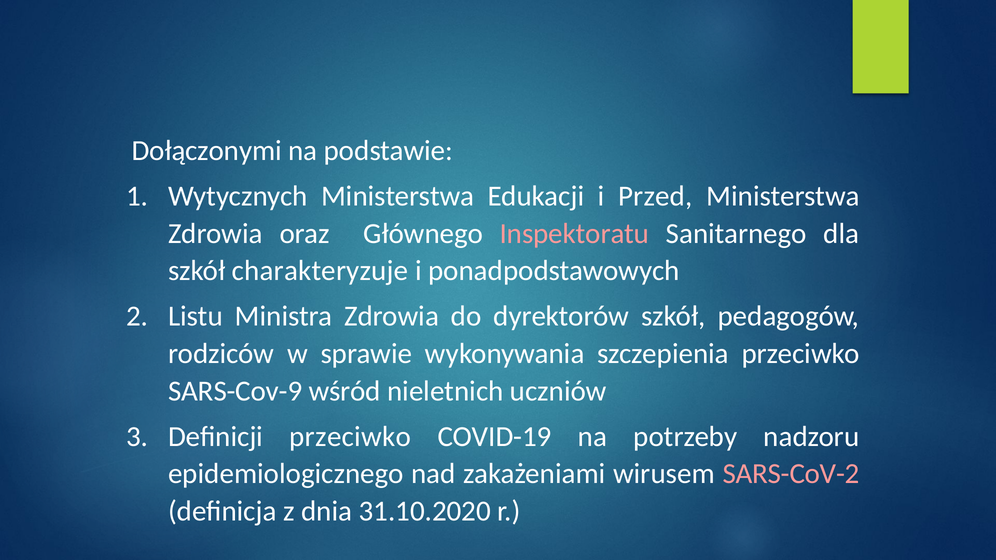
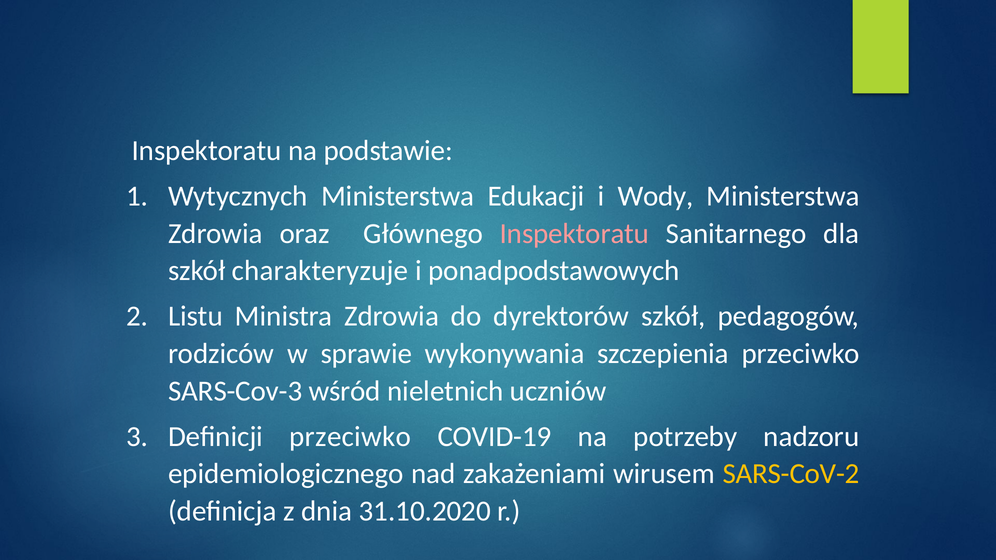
Dołączonymi: Dołączonymi -> Inspektoratu (207, 151)
Przed: Przed -> Wody (656, 196)
SARS-Cov-9: SARS-Cov-9 -> SARS-Cov-3 (235, 391)
SARS-CoV-2 colour: pink -> yellow (791, 474)
